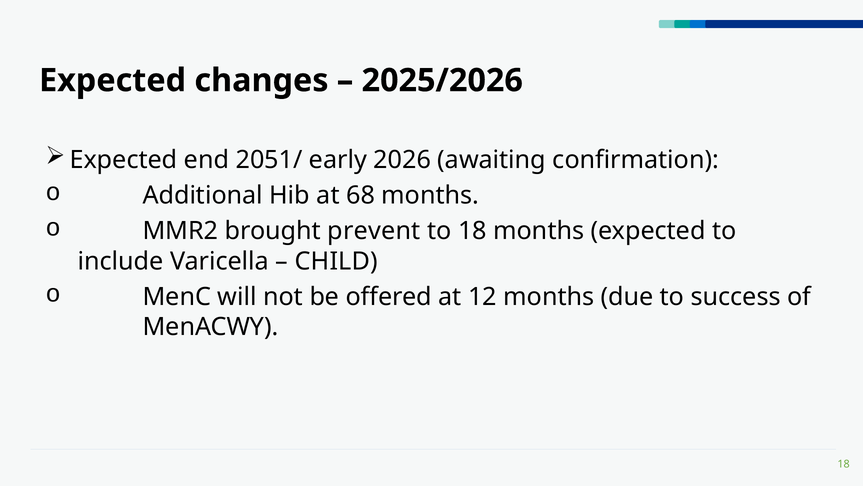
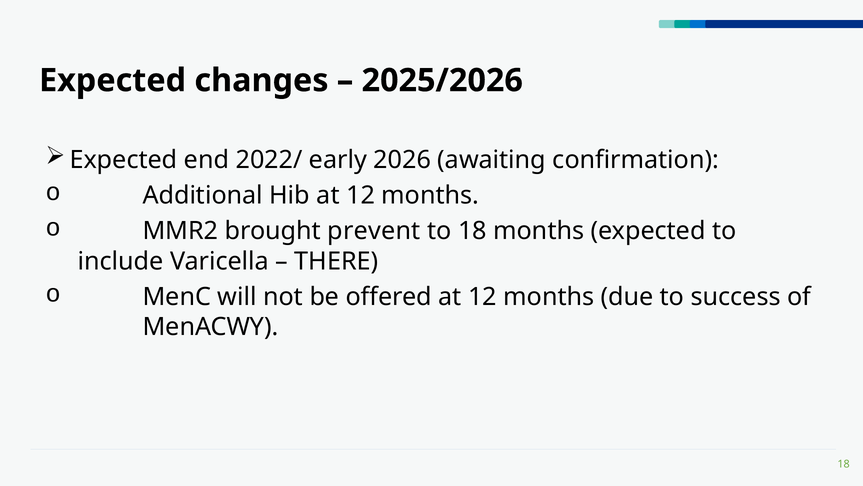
2051/: 2051/ -> 2022/ (269, 160)
Hib at 68: 68 -> 12 (361, 195)
CHILD: CHILD -> THERE (336, 261)
